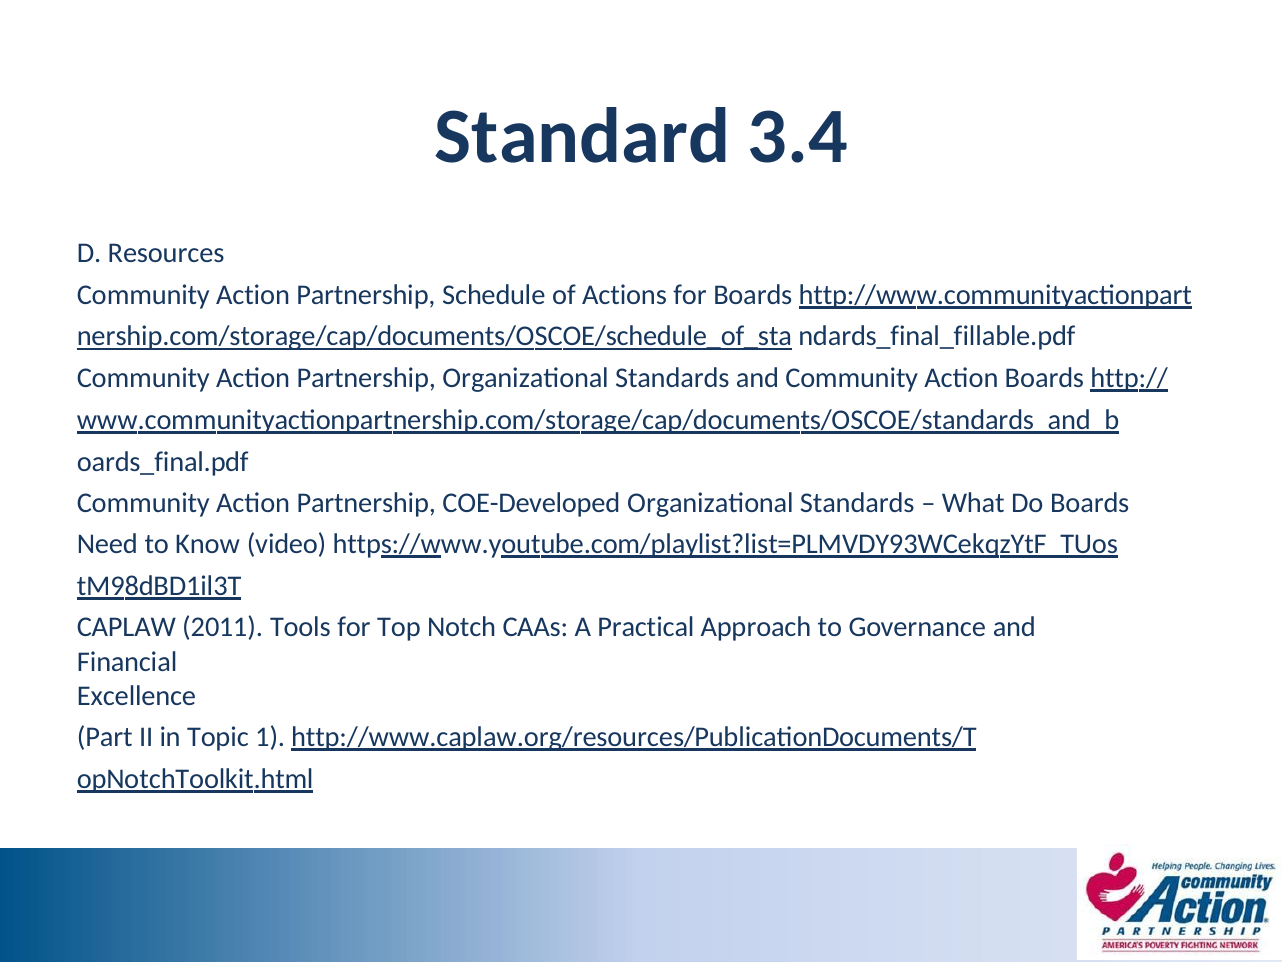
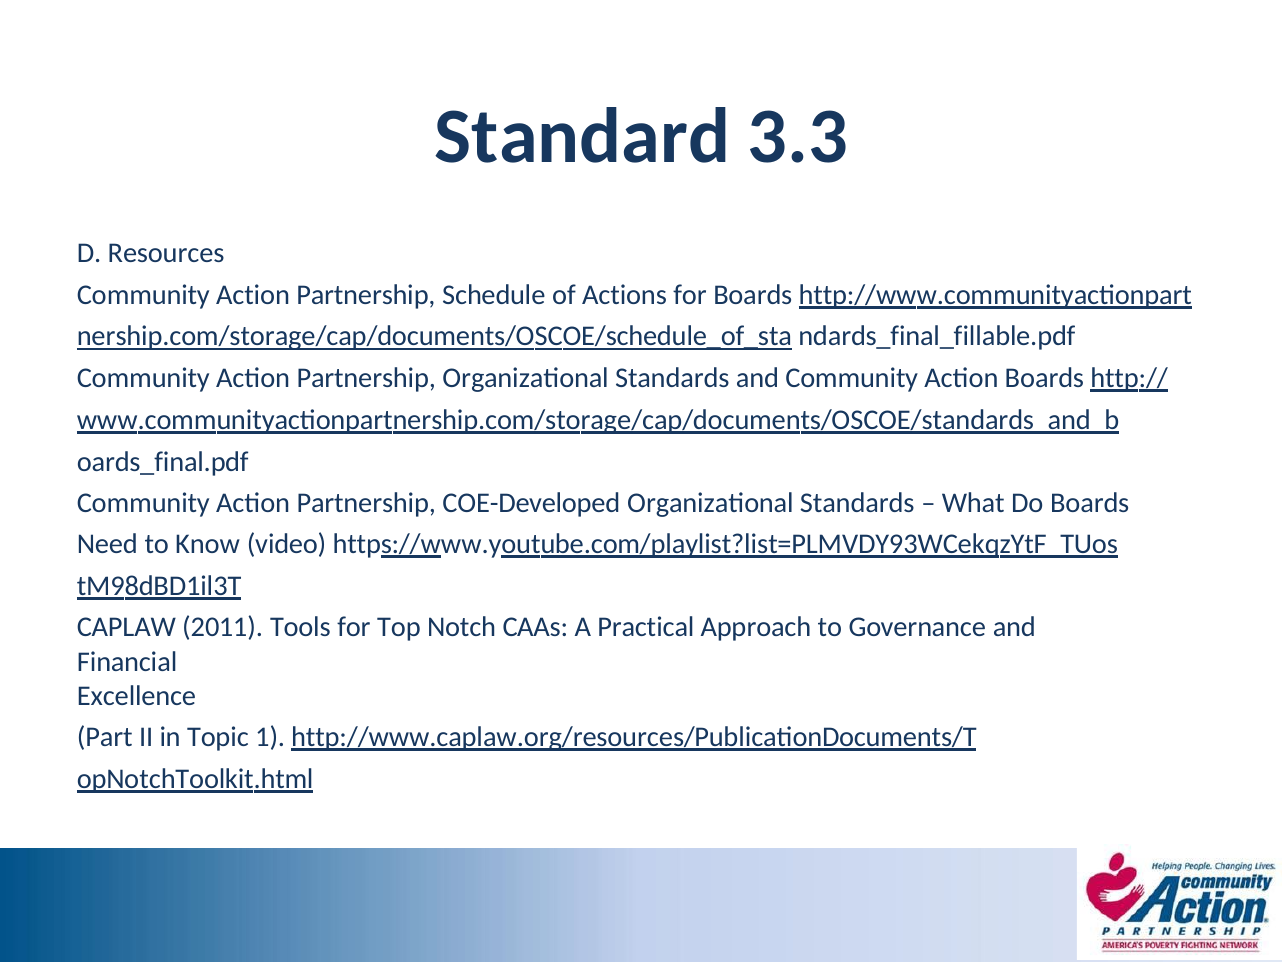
3.4: 3.4 -> 3.3 (798, 137)
